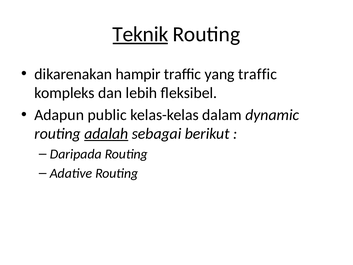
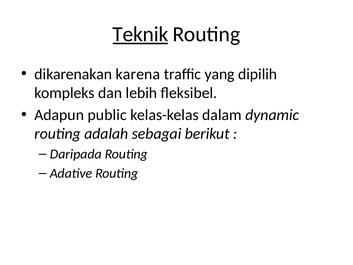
hampir: hampir -> karena (138, 74)
yang traffic: traffic -> dipilih (258, 74)
adalah underline: present -> none (106, 134)
